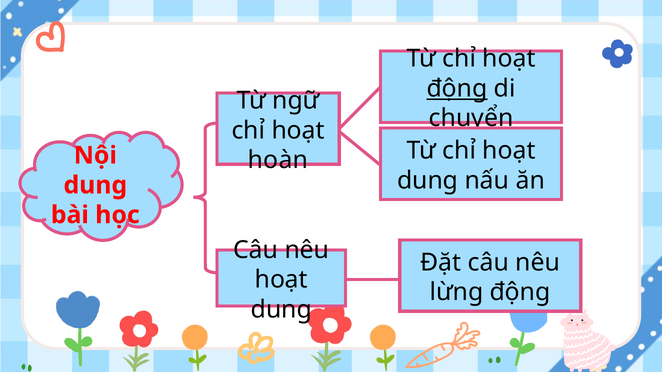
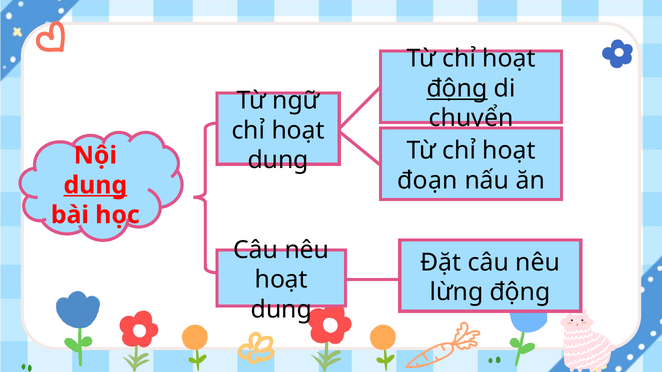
hoàn: hoàn -> dung (278, 160)
dung: dung -> đoạn (428, 181)
dung underline: none -> present (95, 185)
